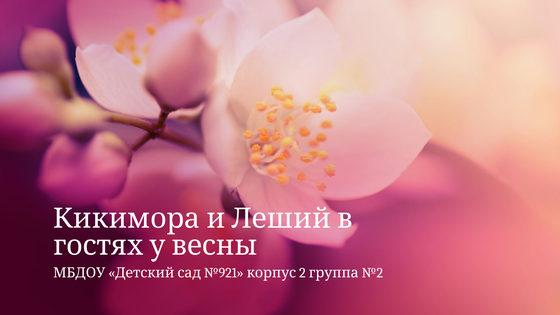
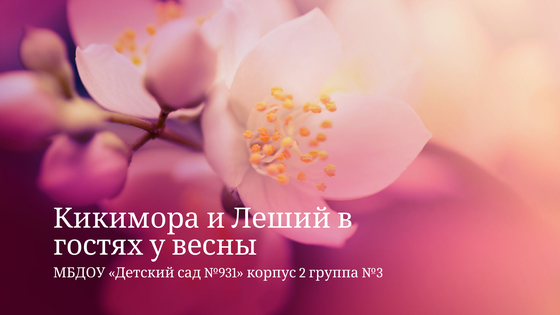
№921: №921 -> №931 (224, 273)
№2: №2 -> №3 (372, 273)
